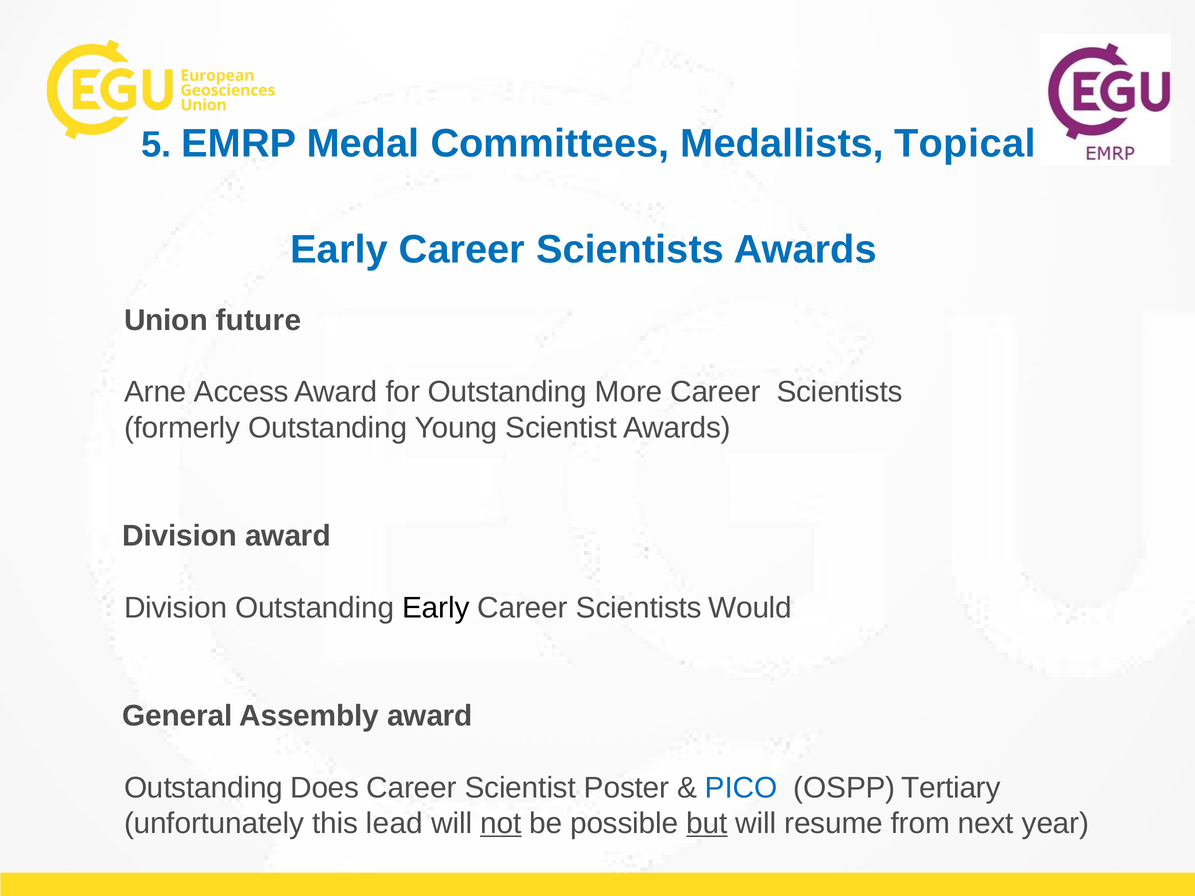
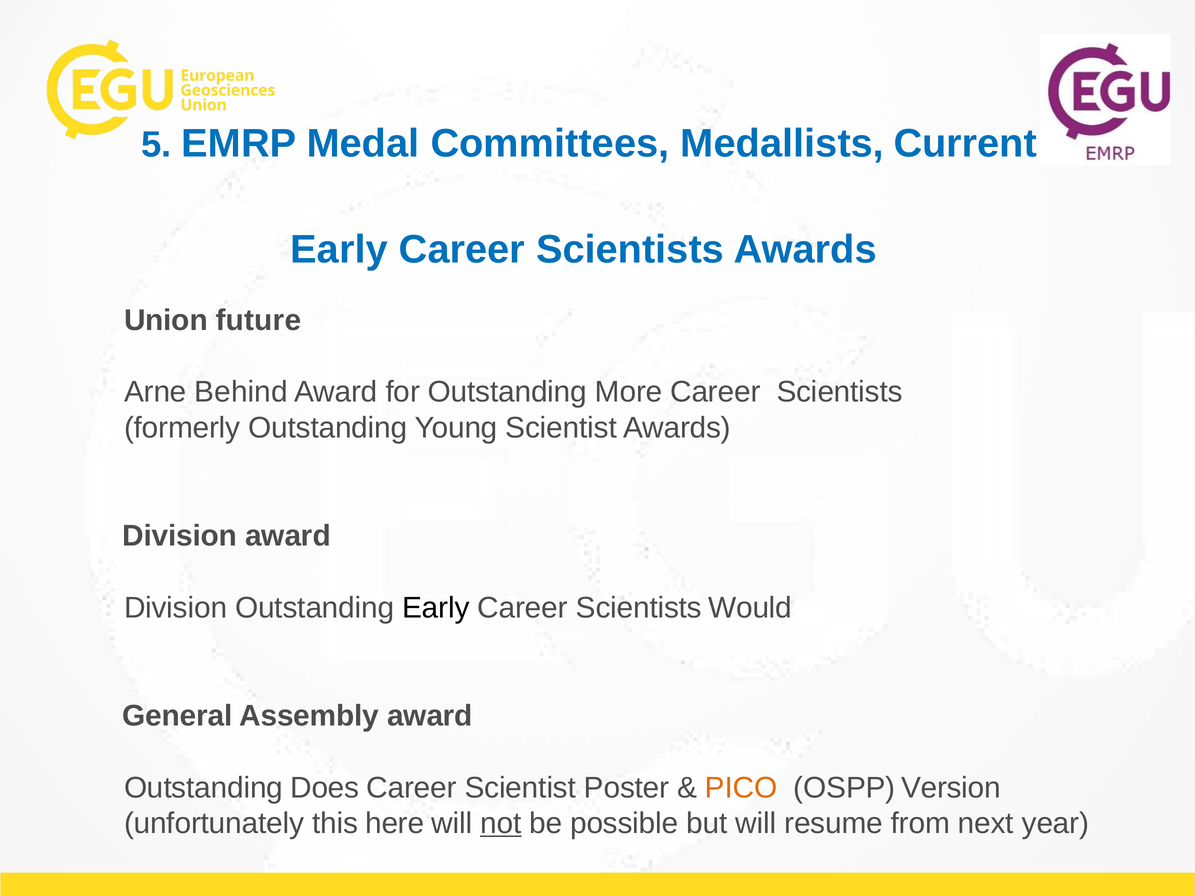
Topical: Topical -> Current (965, 144)
Access: Access -> Behind (241, 392)
PICO colour: blue -> orange (741, 788)
Tertiary: Tertiary -> Version (951, 788)
lead: lead -> here (395, 824)
but underline: present -> none (707, 824)
